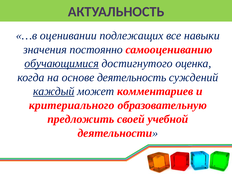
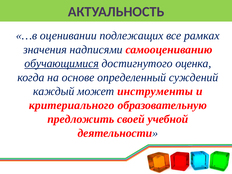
навыки: навыки -> рамках (202, 36)
постоянно: постоянно -> надписями (96, 50)
деятельность: деятельность -> определенный (132, 77)
каждый underline: present -> none (54, 91)
комментариев: комментариев -> инструменты (155, 91)
